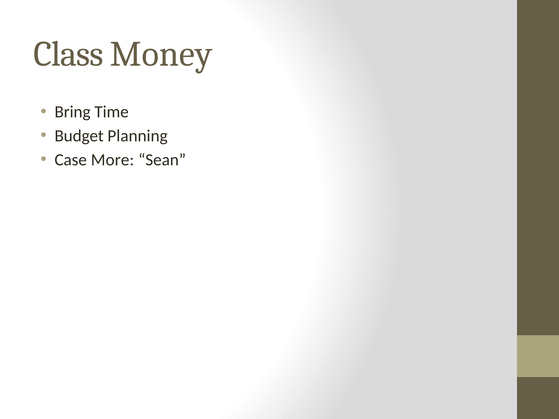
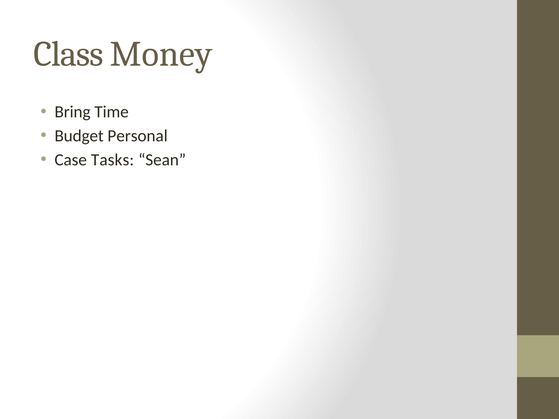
Planning: Planning -> Personal (138, 136)
More: More -> Tasks (112, 160)
